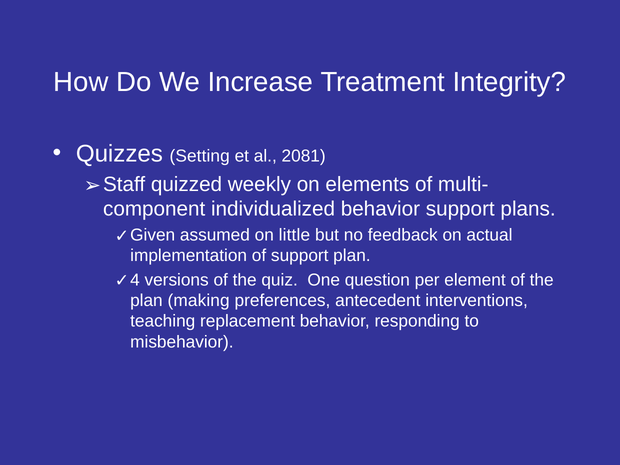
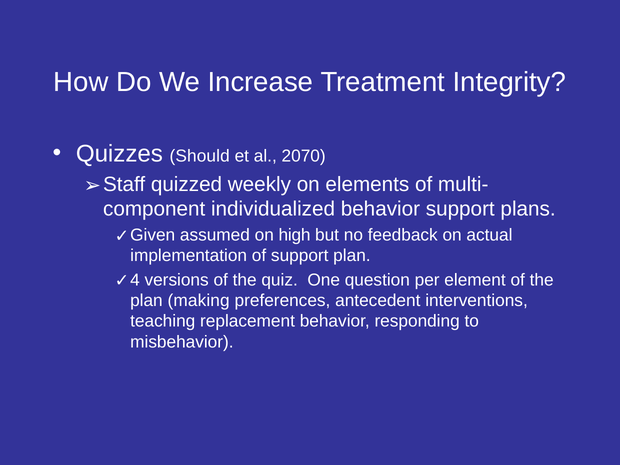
Setting: Setting -> Should (200, 156)
2081: 2081 -> 2070 (304, 156)
little: little -> high (295, 235)
